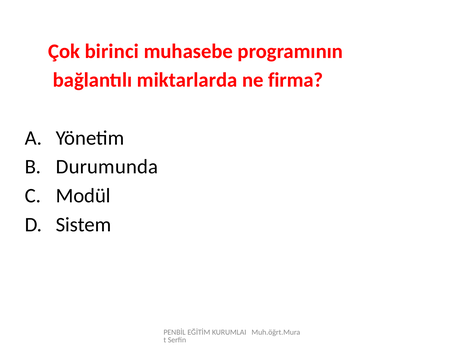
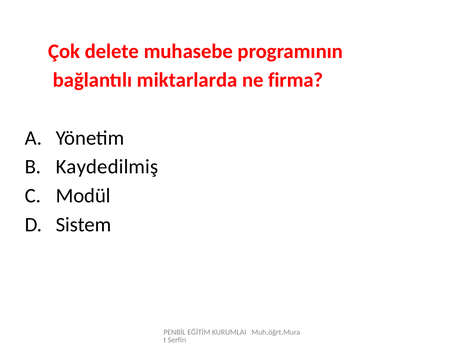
birinci: birinci -> delete (112, 51)
Durumunda: Durumunda -> Kaydedilmiş (107, 167)
